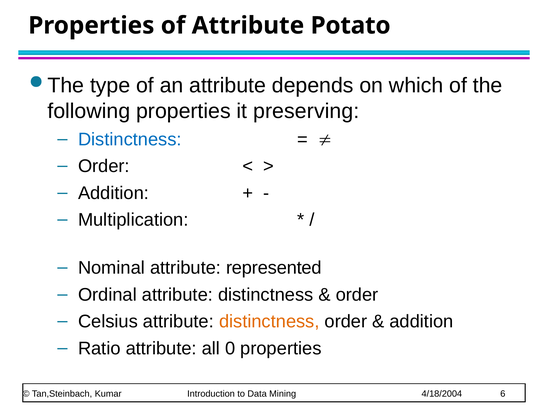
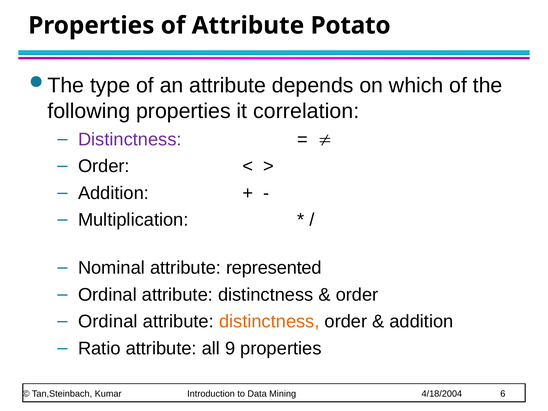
preserving: preserving -> correlation (306, 111)
Distinctness colour: blue -> purple (130, 139)
Celsius: Celsius -> Ordinal (108, 322)
0: 0 -> 9 (230, 348)
